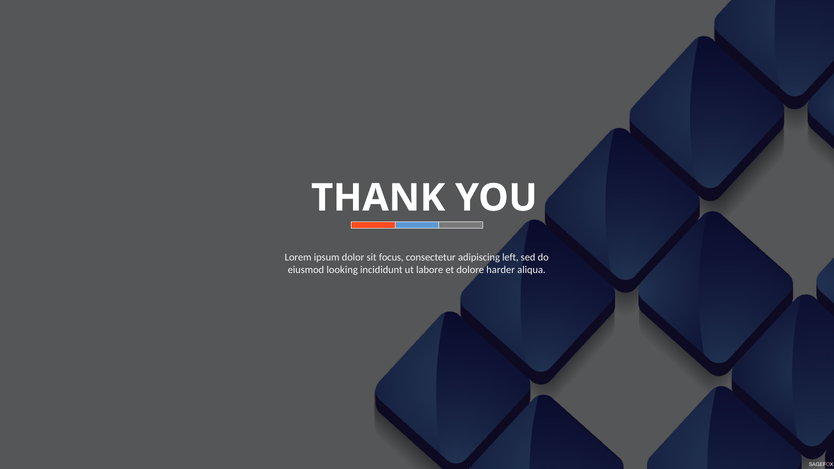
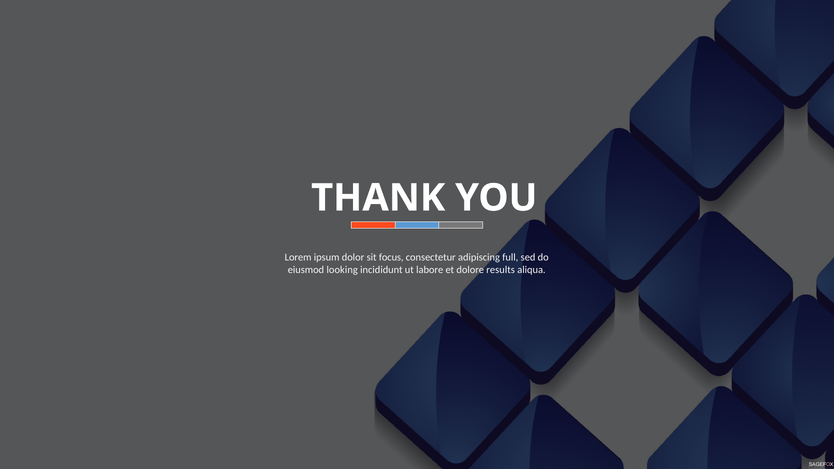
left: left -> full (510, 257)
harder: harder -> results (501, 270)
